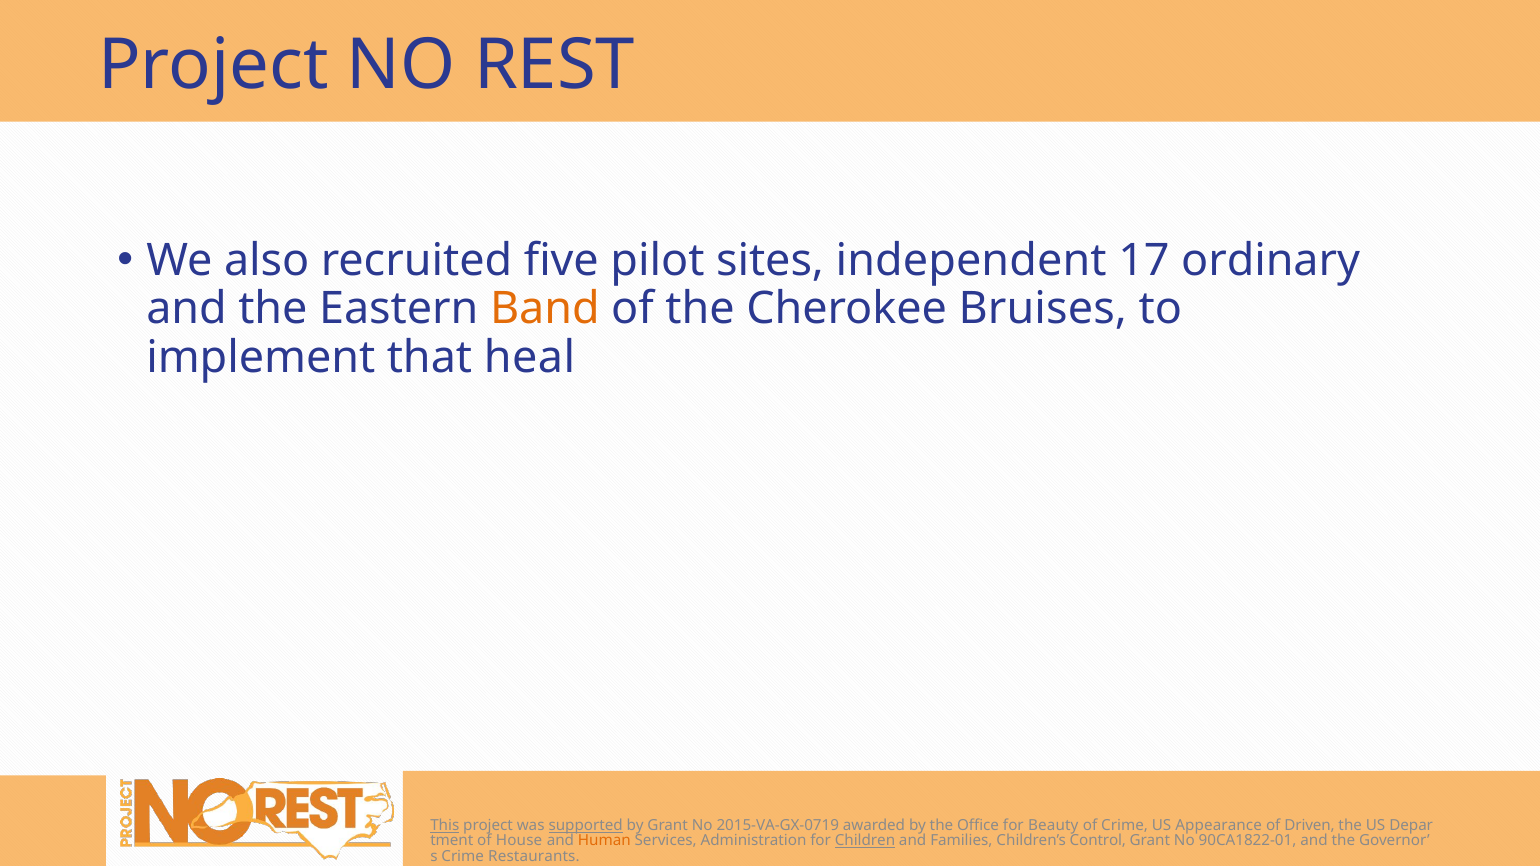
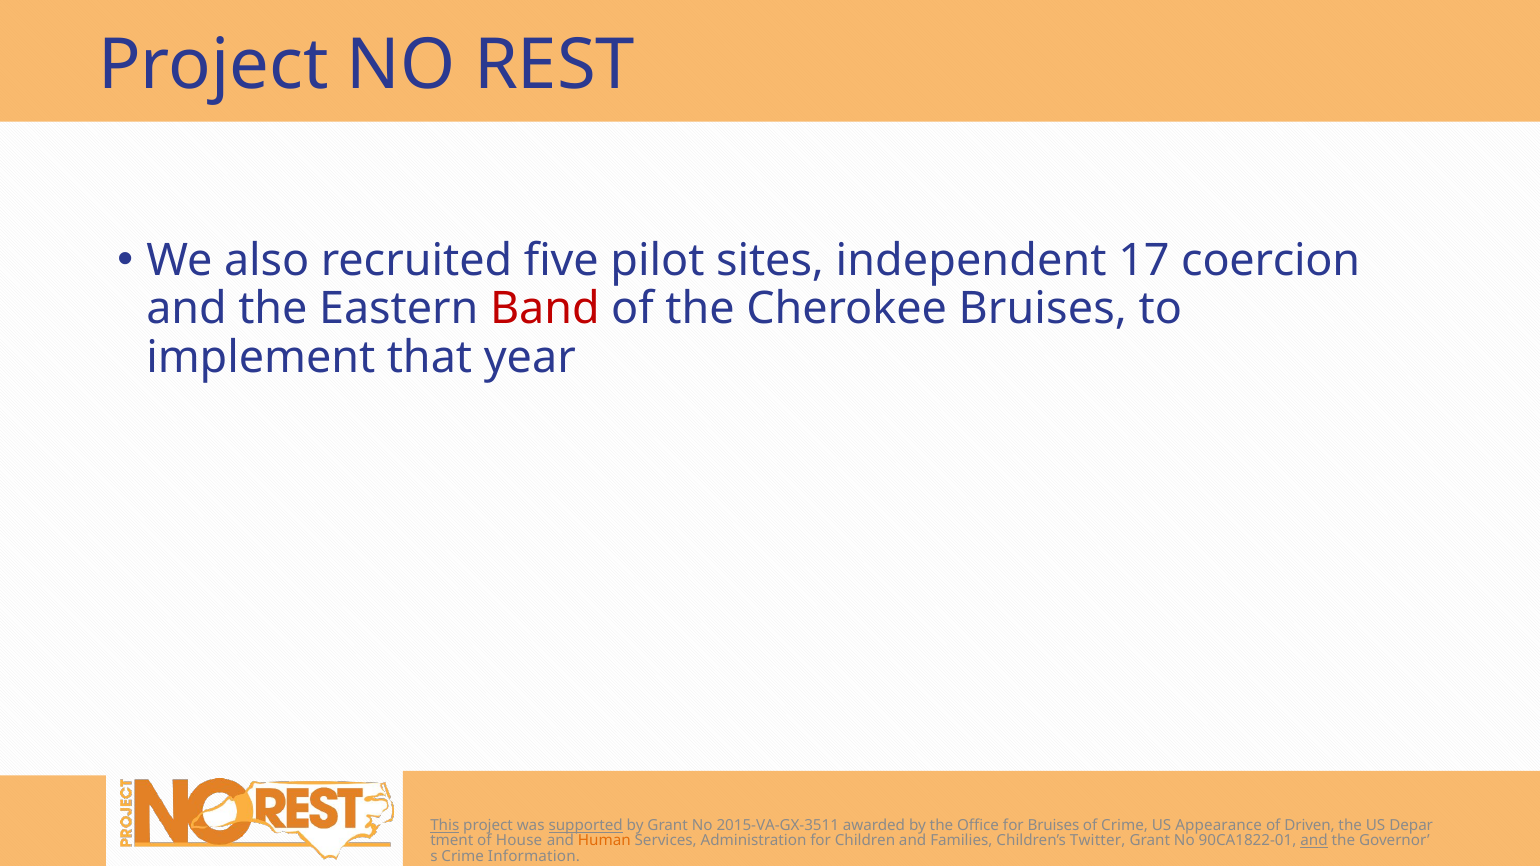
ordinary: ordinary -> coercion (1271, 260)
Band colour: orange -> red (545, 309)
heal: heal -> year (530, 357)
2015-VA-GX-0719: 2015-VA-GX-0719 -> 2015-VA-GX-3511 (778, 826)
for Beauty: Beauty -> Bruises (1053, 826)
Children underline: present -> none (865, 841)
Control: Control -> Twitter (1098, 841)
and underline: none -> present (1314, 841)
Restaurants: Restaurants -> Information (534, 856)
